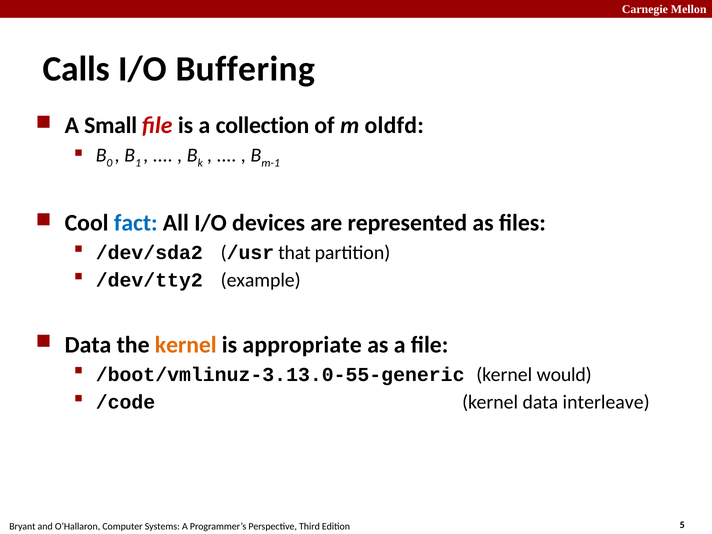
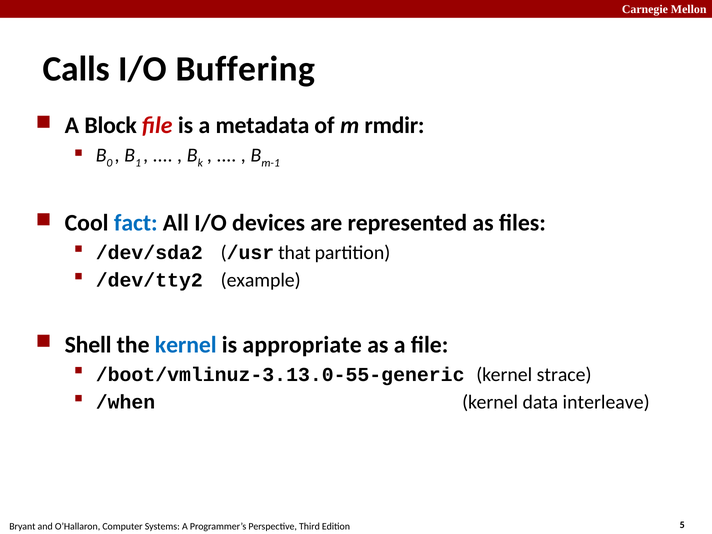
Small: Small -> Block (111, 126)
collection: collection -> metadata (262, 126)
oldfd: oldfd -> rmdir (394, 126)
Data: Data -> Shell (88, 345)
kernel colour: orange -> blue (186, 345)
would: would -> strace (564, 375)
/code: /code -> /when (126, 402)
